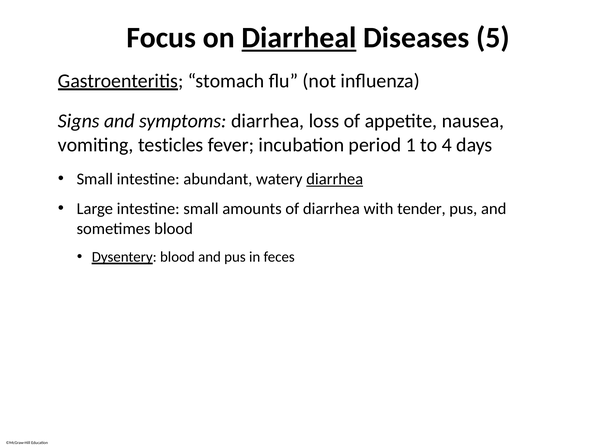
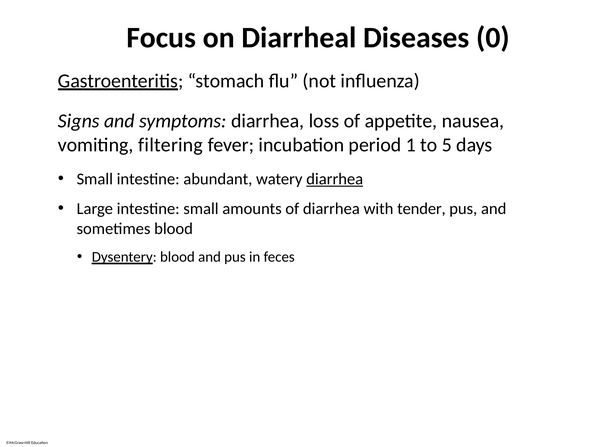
Diarrheal underline: present -> none (299, 38)
5: 5 -> 0 (493, 38)
testicles: testicles -> filtering (171, 145)
4: 4 -> 5 (447, 145)
